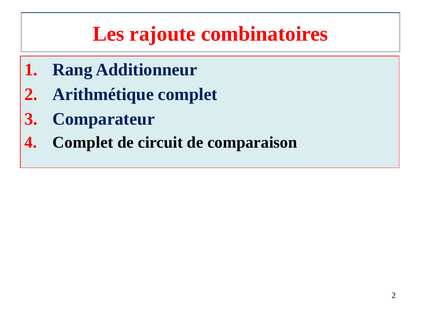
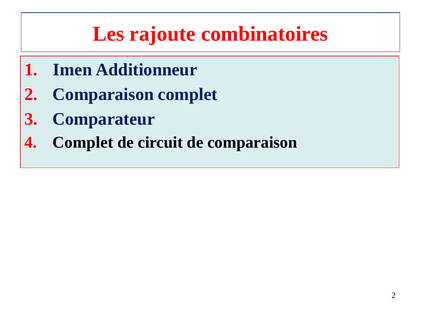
Rang: Rang -> Imen (72, 70)
2 Arithmétique: Arithmétique -> Comparaison (103, 94)
